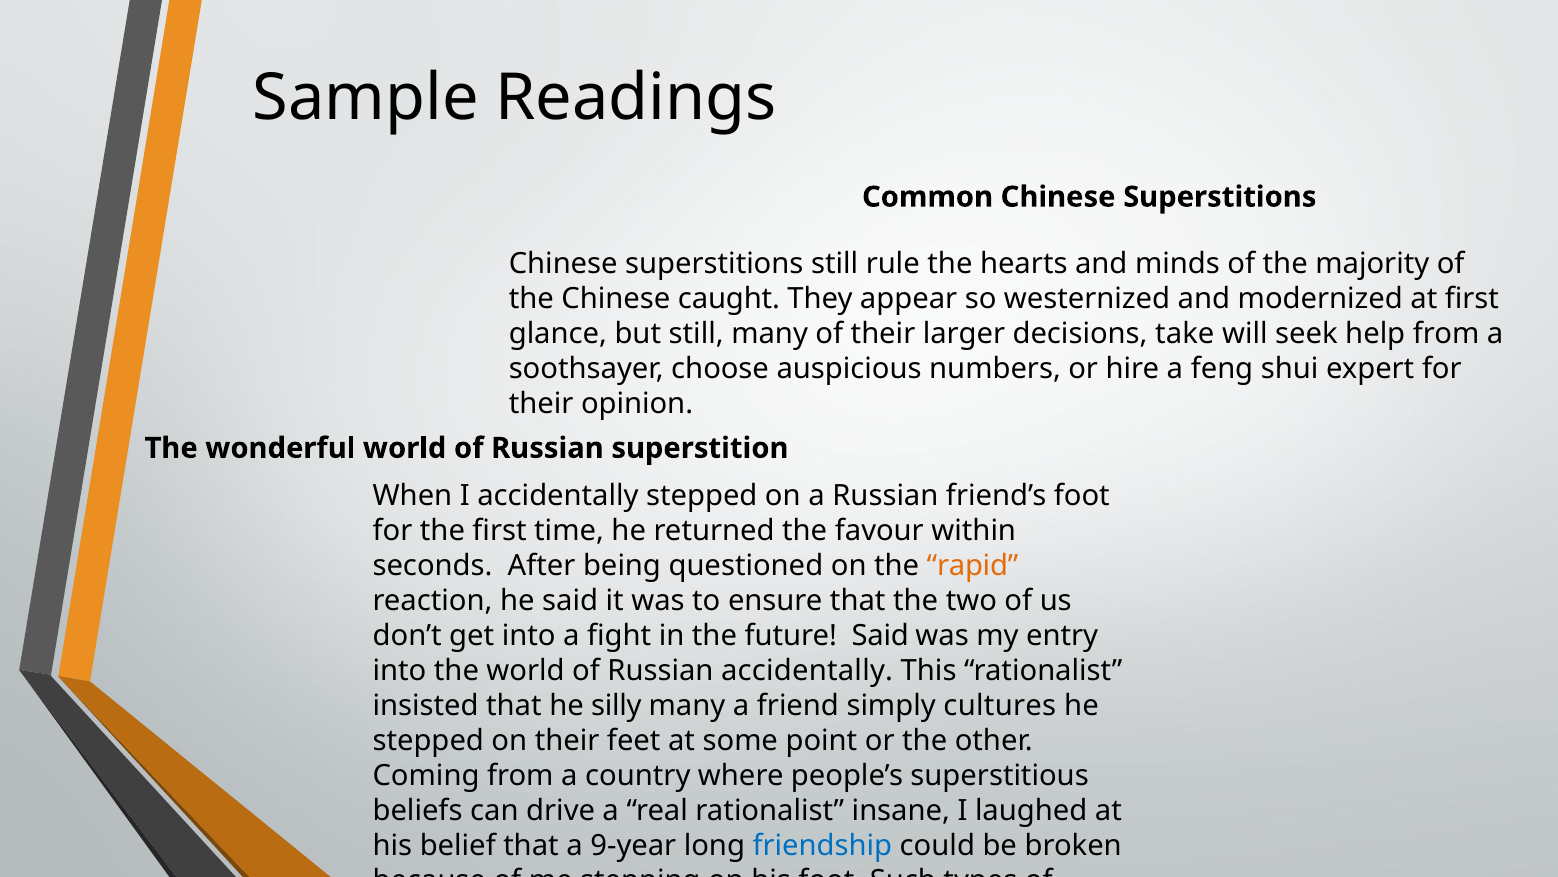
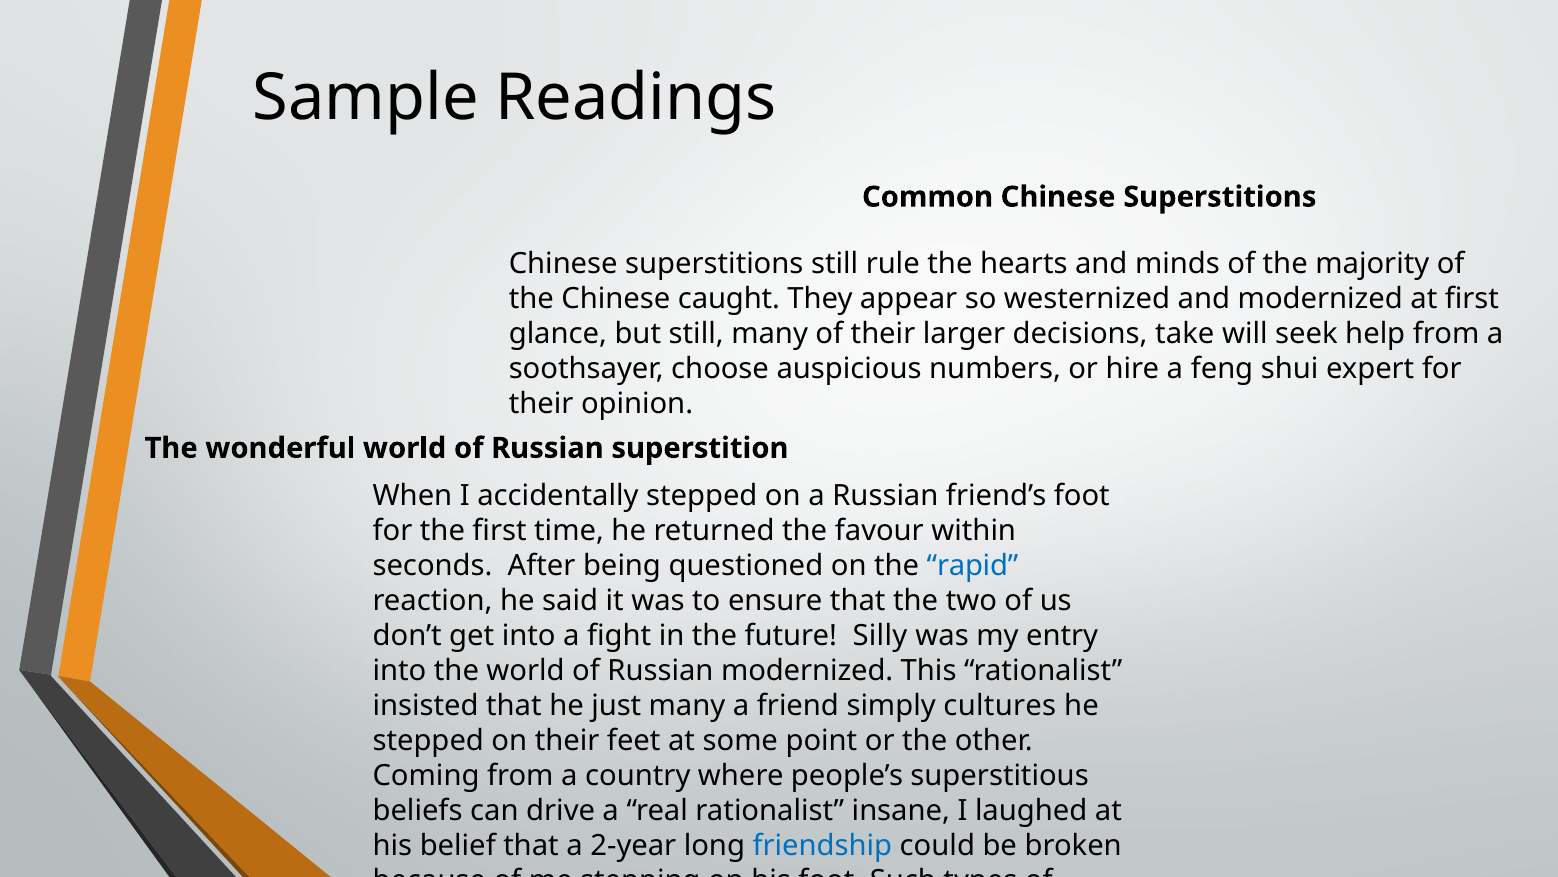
rapid colour: orange -> blue (973, 565)
future Said: Said -> Silly (880, 635)
Russian accidentally: accidentally -> modernized (807, 670)
silly: silly -> just (616, 705)
9-year: 9-year -> 2-year (633, 846)
